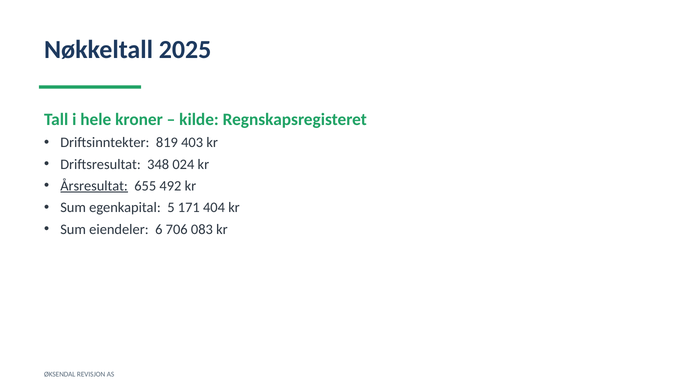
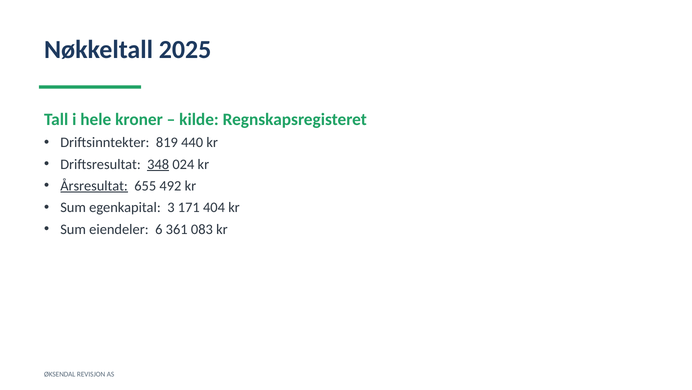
403: 403 -> 440 (192, 142)
348 underline: none -> present (158, 164)
5: 5 -> 3 (171, 207)
706: 706 -> 361 (177, 229)
